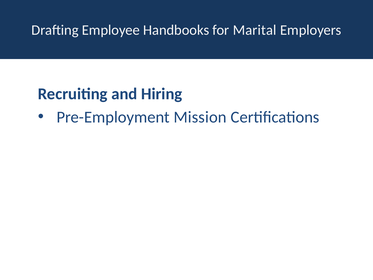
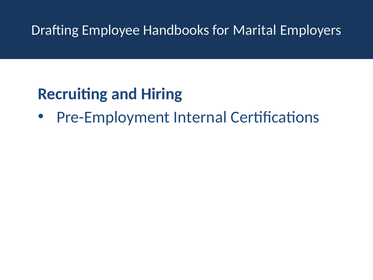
Mission: Mission -> Internal (200, 117)
